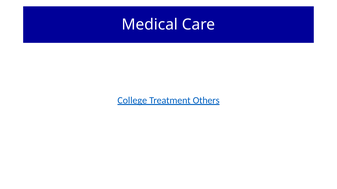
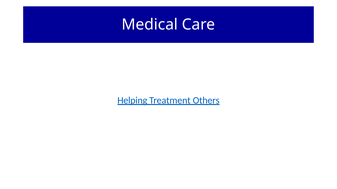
College: College -> Helping (132, 101)
